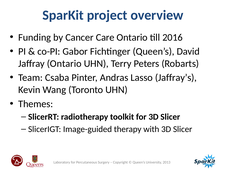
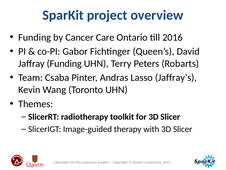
Jaffray Ontario: Ontario -> Funding (64, 63)
